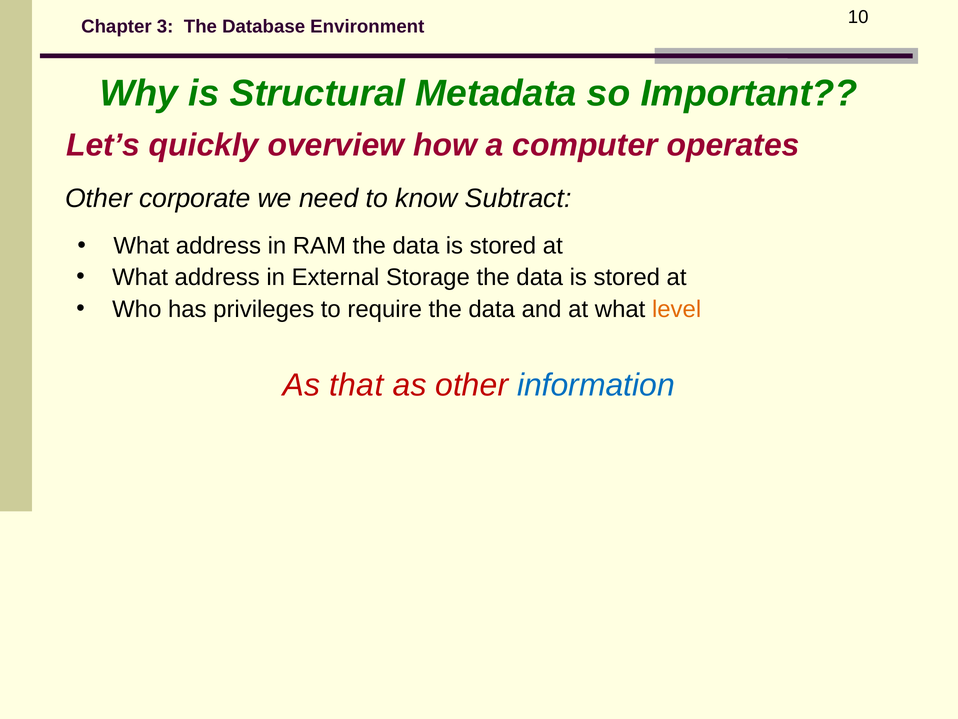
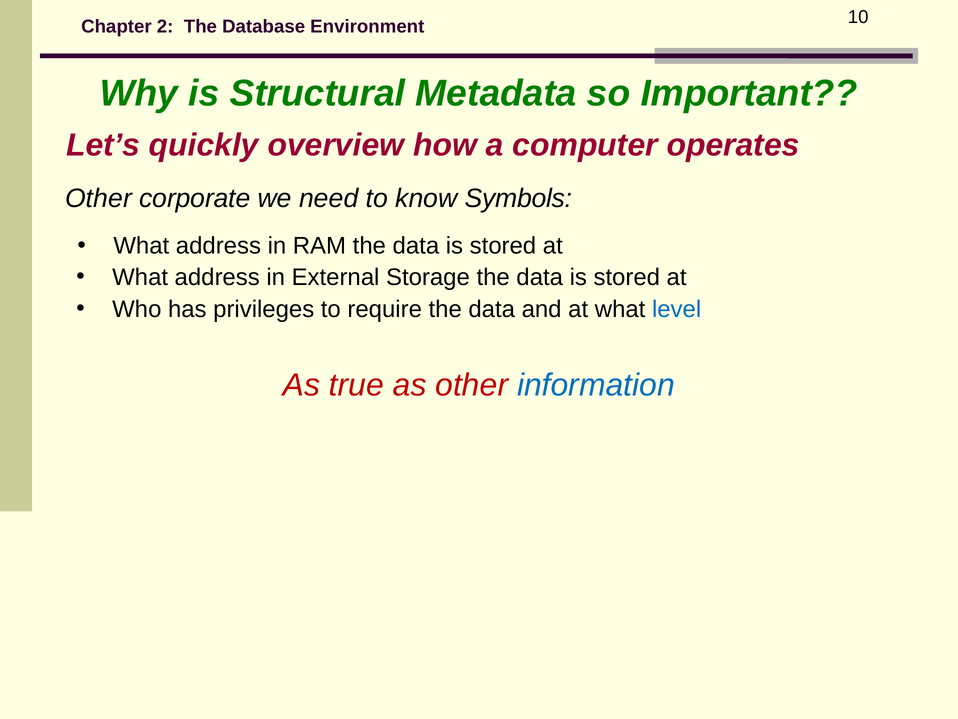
3: 3 -> 2 (165, 27)
Subtract: Subtract -> Symbols (518, 198)
level colour: orange -> blue (677, 309)
that: that -> true (356, 385)
